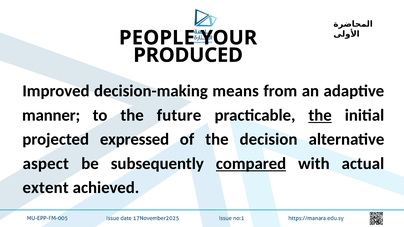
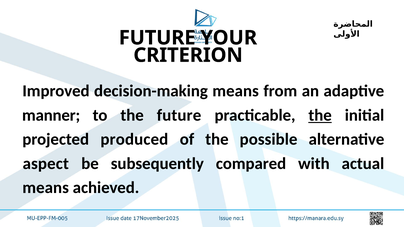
PEOPLE: PEOPLE -> FUTURE (157, 38)
PRODUCED: PRODUCED -> CRITERION (188, 55)
expressed: expressed -> produced (134, 140)
decision: decision -> possible (269, 140)
compared underline: present -> none (251, 164)
extent: extent -> means (46, 188)
